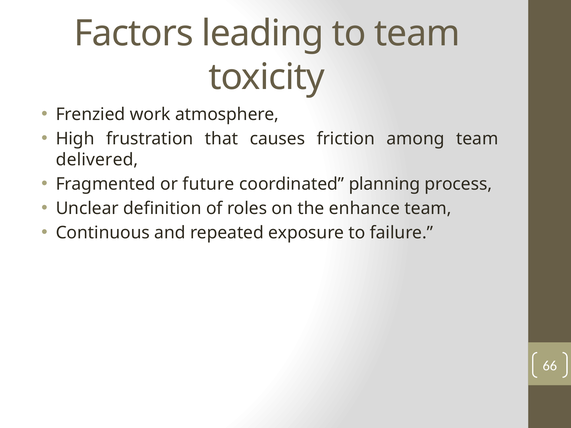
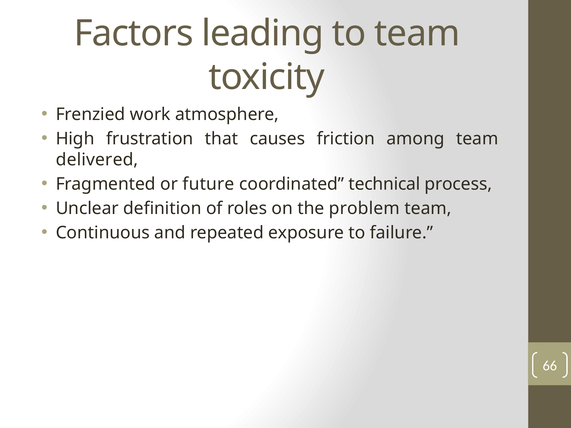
planning: planning -> technical (384, 184)
enhance: enhance -> problem (364, 209)
